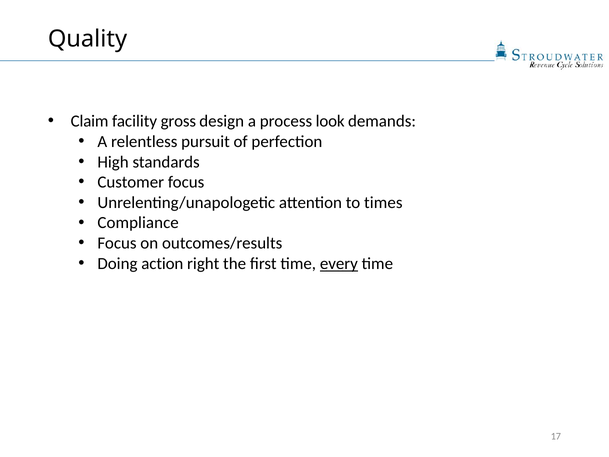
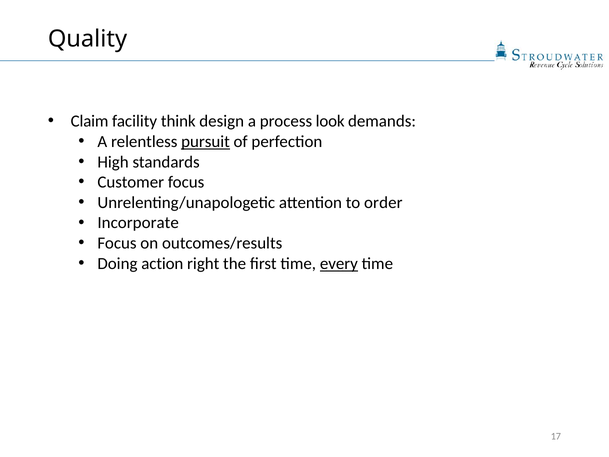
gross: gross -> think (178, 121)
pursuit underline: none -> present (206, 142)
times: times -> order (383, 202)
Compliance: Compliance -> Incorporate (138, 223)
